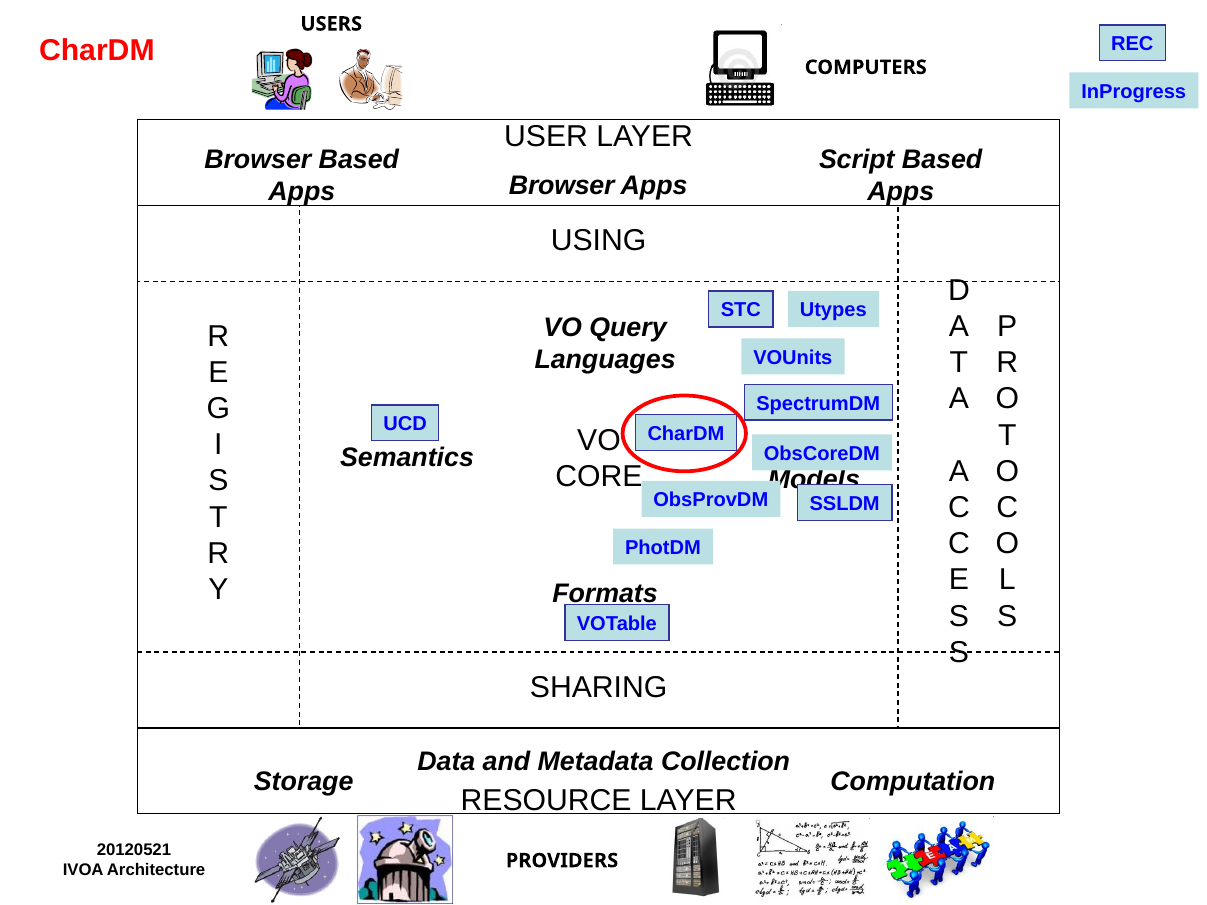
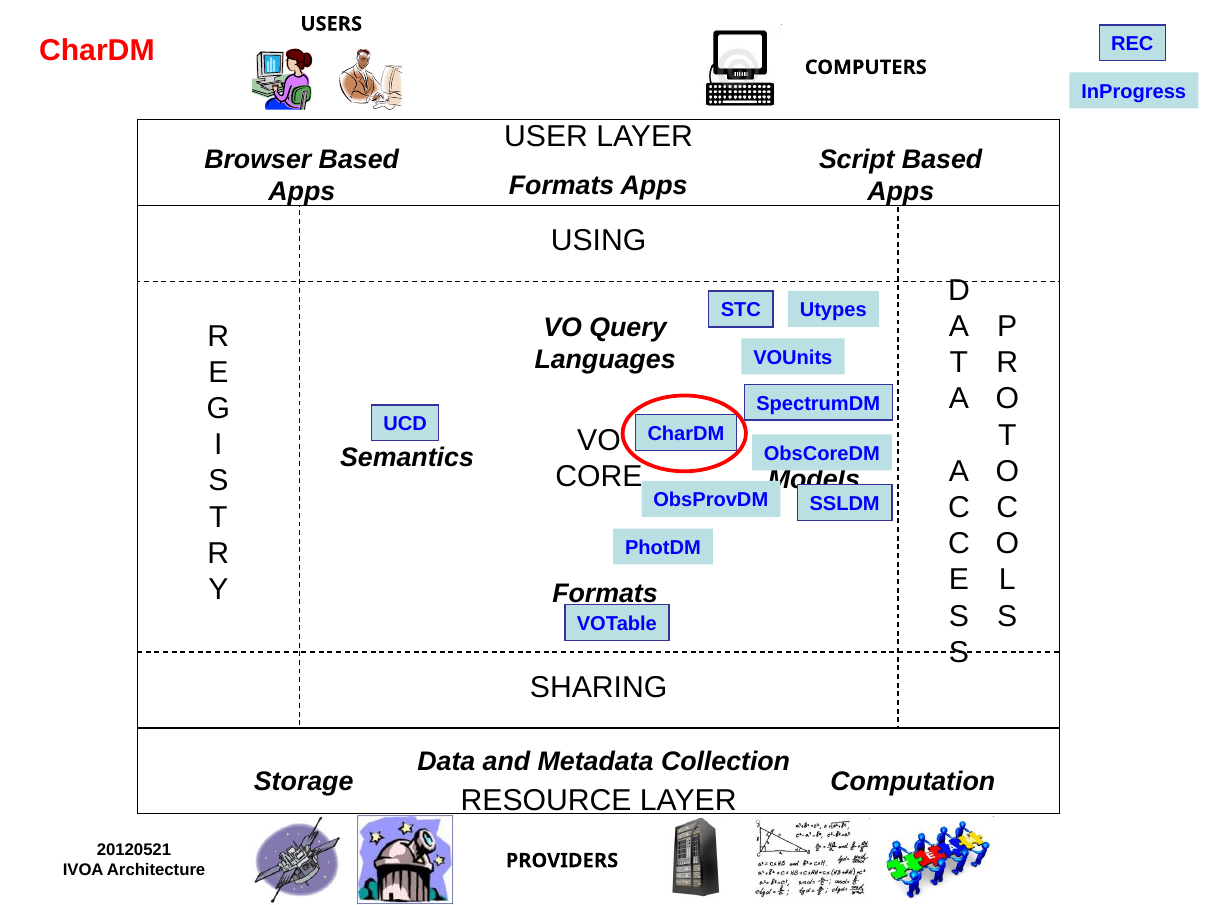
Browser: Browser -> Formats (562, 186)
